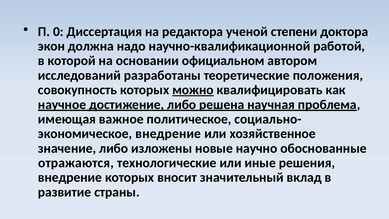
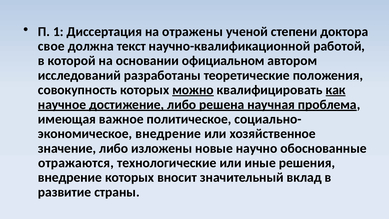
0: 0 -> 1 (58, 32)
редактора: редактора -> отражены (193, 32)
экон: экон -> свое (51, 46)
надо: надо -> текст (131, 46)
как underline: none -> present (336, 90)
